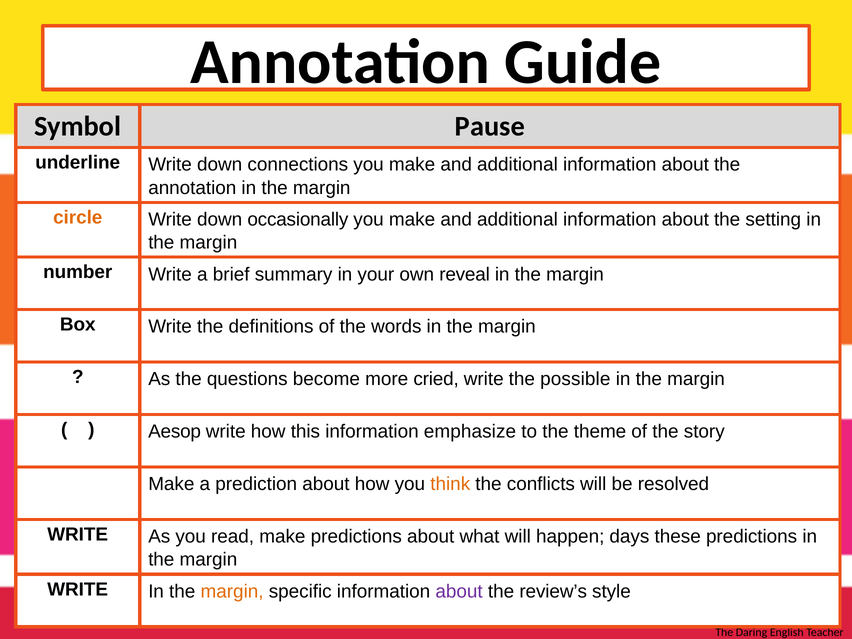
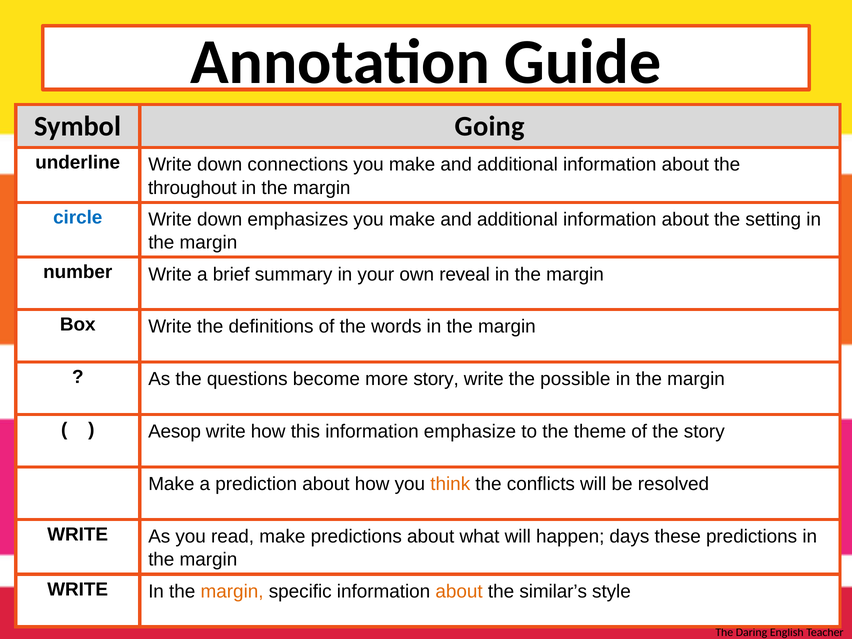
Pause: Pause -> Going (490, 126)
annotation: annotation -> throughout (192, 188)
circle colour: orange -> blue (78, 217)
occasionally: occasionally -> emphasizes (298, 220)
more cried: cried -> story (436, 379)
about colour: purple -> orange (459, 591)
review’s: review’s -> similar’s (553, 591)
